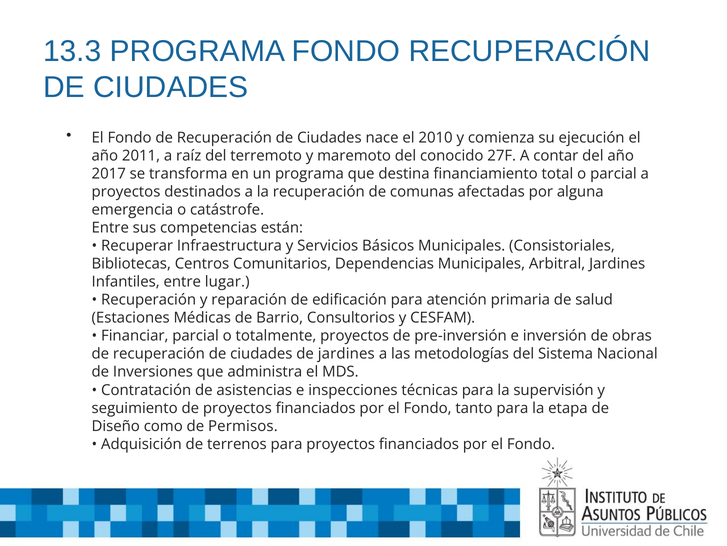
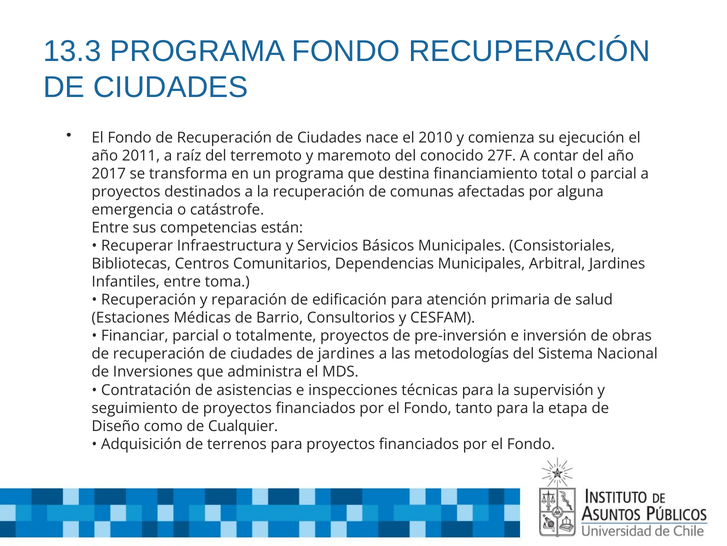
lugar: lugar -> toma (227, 281)
Permisos: Permisos -> Cualquier (243, 426)
